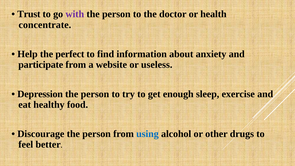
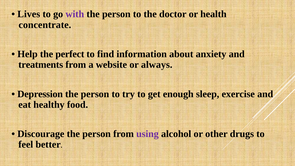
Trust: Trust -> Lives (29, 14)
participate: participate -> treatments (41, 65)
useless: useless -> always (157, 65)
using colour: blue -> purple (147, 134)
